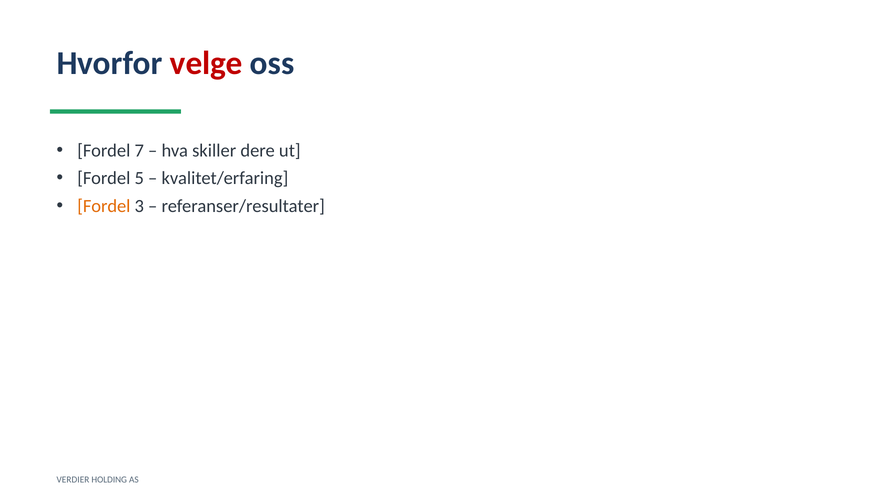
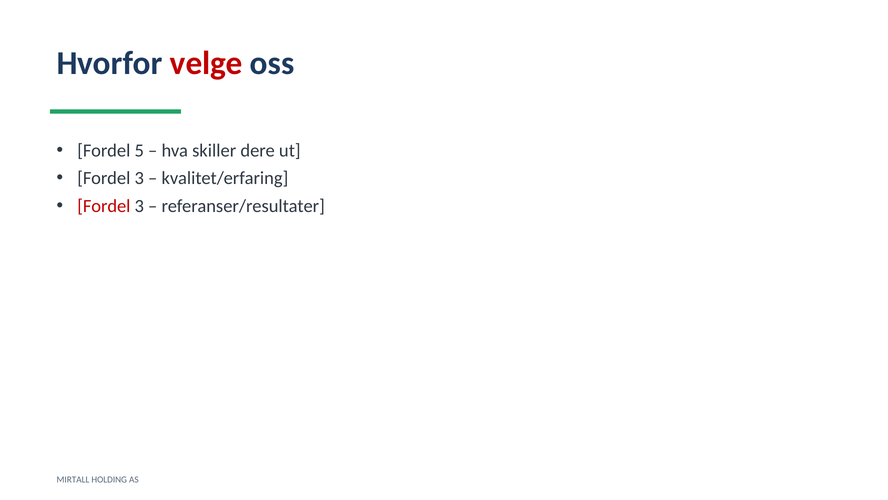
7: 7 -> 5 (139, 150)
5: 5 -> 3 (139, 178)
Fordel colour: orange -> red (104, 206)
VERDIER: VERDIER -> MIRTALL (73, 479)
